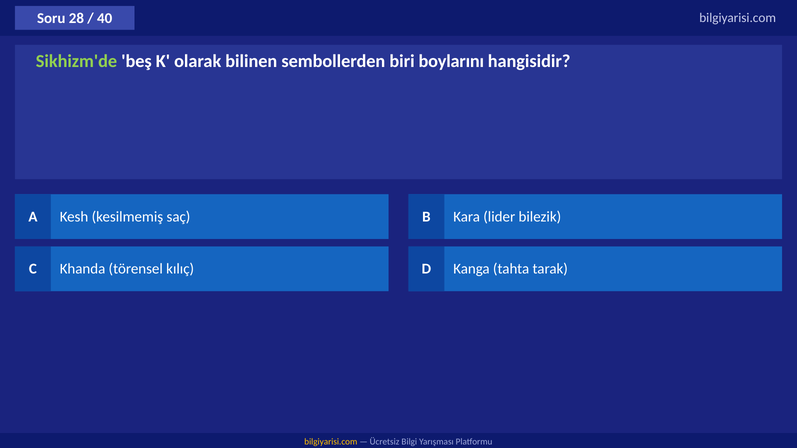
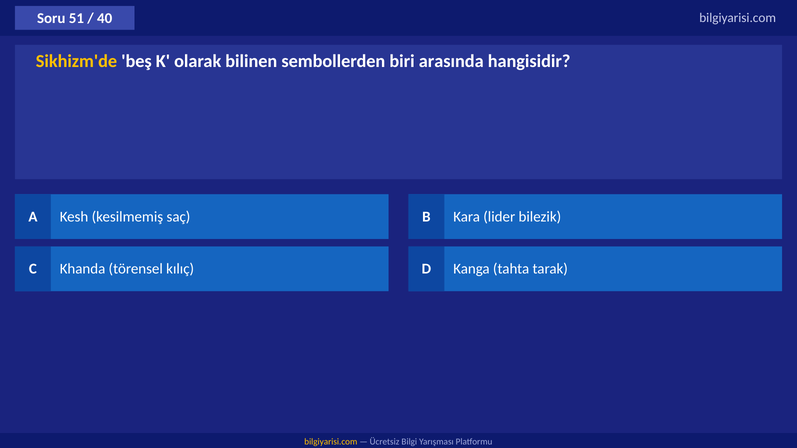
28: 28 -> 51 (76, 18)
Sikhizm'de colour: light green -> yellow (76, 61)
boylarını: boylarını -> arasında (451, 61)
